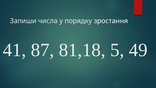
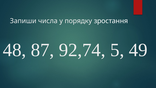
41: 41 -> 48 (14, 50)
81,18: 81,18 -> 92,74 (82, 50)
